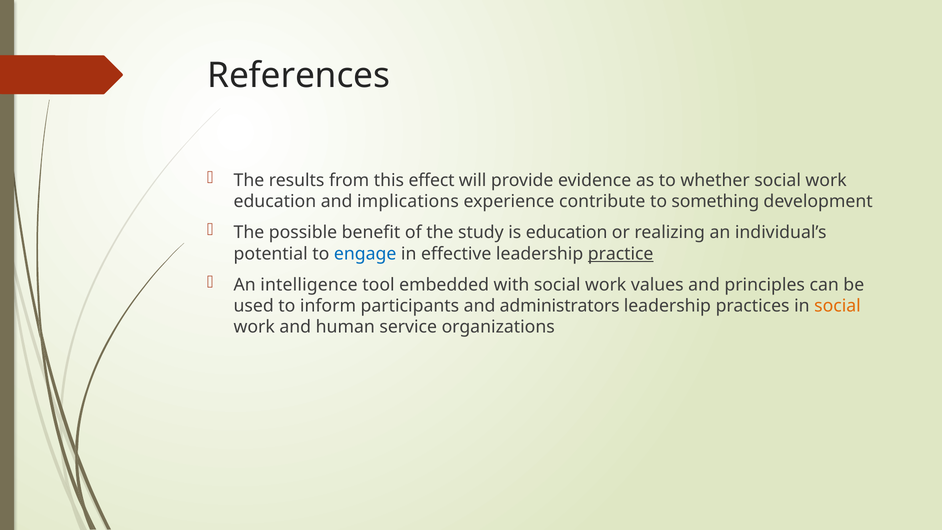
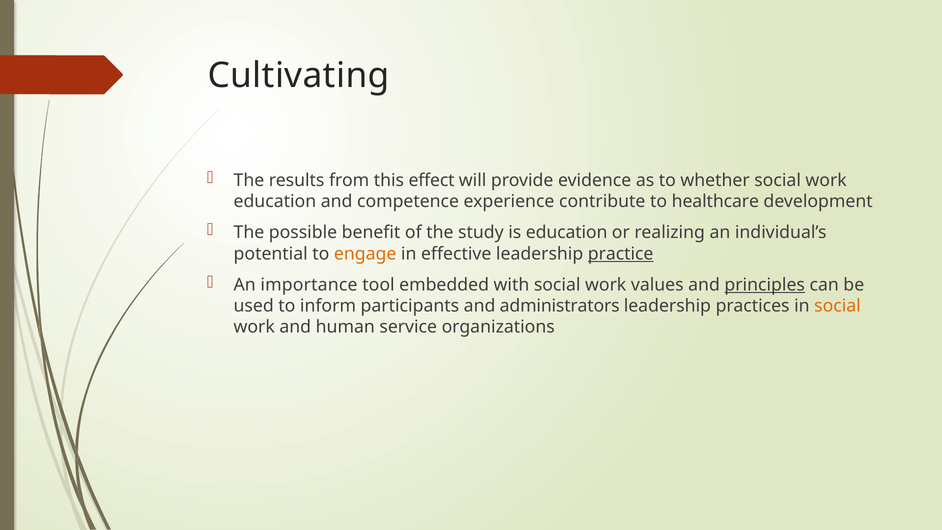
References: References -> Cultivating (298, 75)
implications: implications -> competence (408, 201)
something: something -> healthcare (715, 201)
engage colour: blue -> orange (365, 254)
intelligence: intelligence -> importance (309, 285)
principles underline: none -> present (765, 285)
